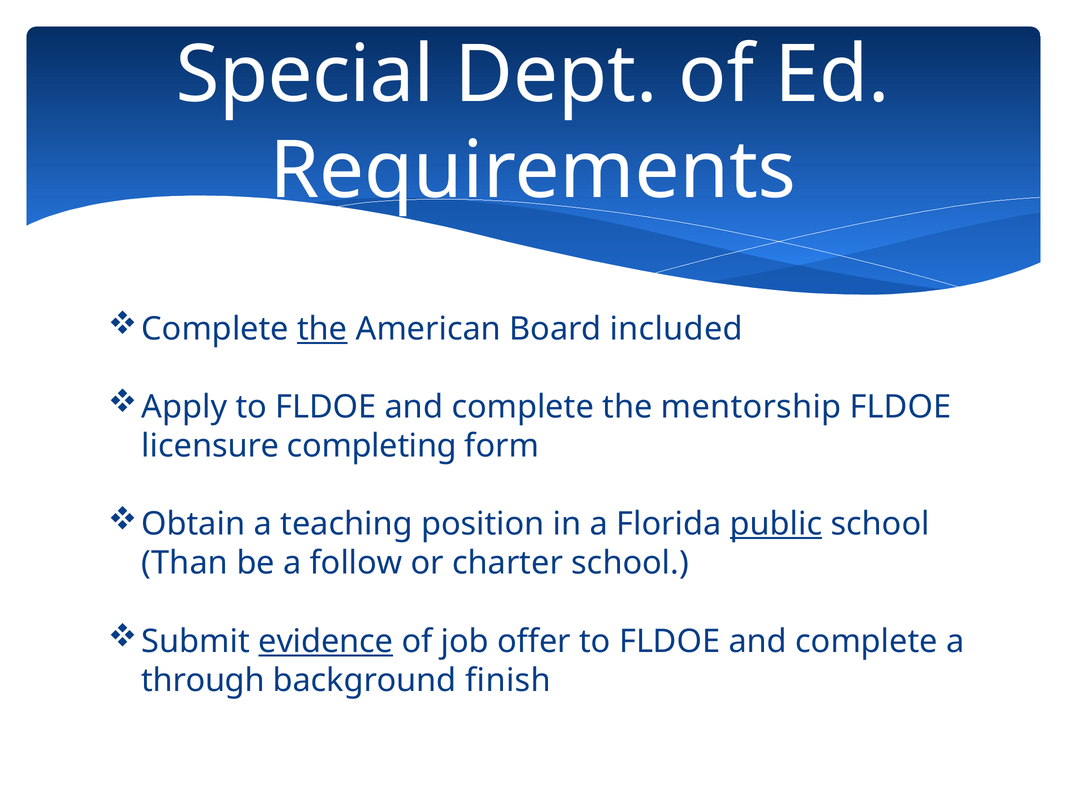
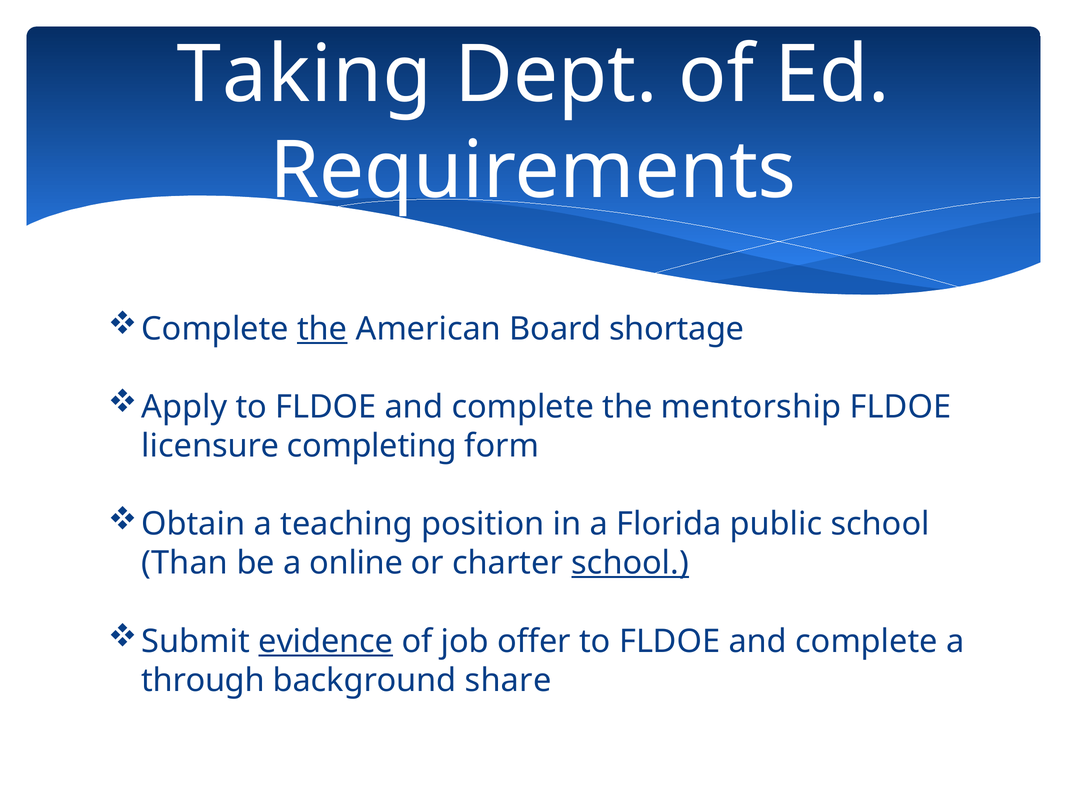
Special: Special -> Taking (305, 75)
included: included -> shortage (677, 329)
public underline: present -> none (776, 524)
follow: follow -> online (356, 564)
school underline: none -> present (630, 564)
finish: finish -> share (508, 681)
